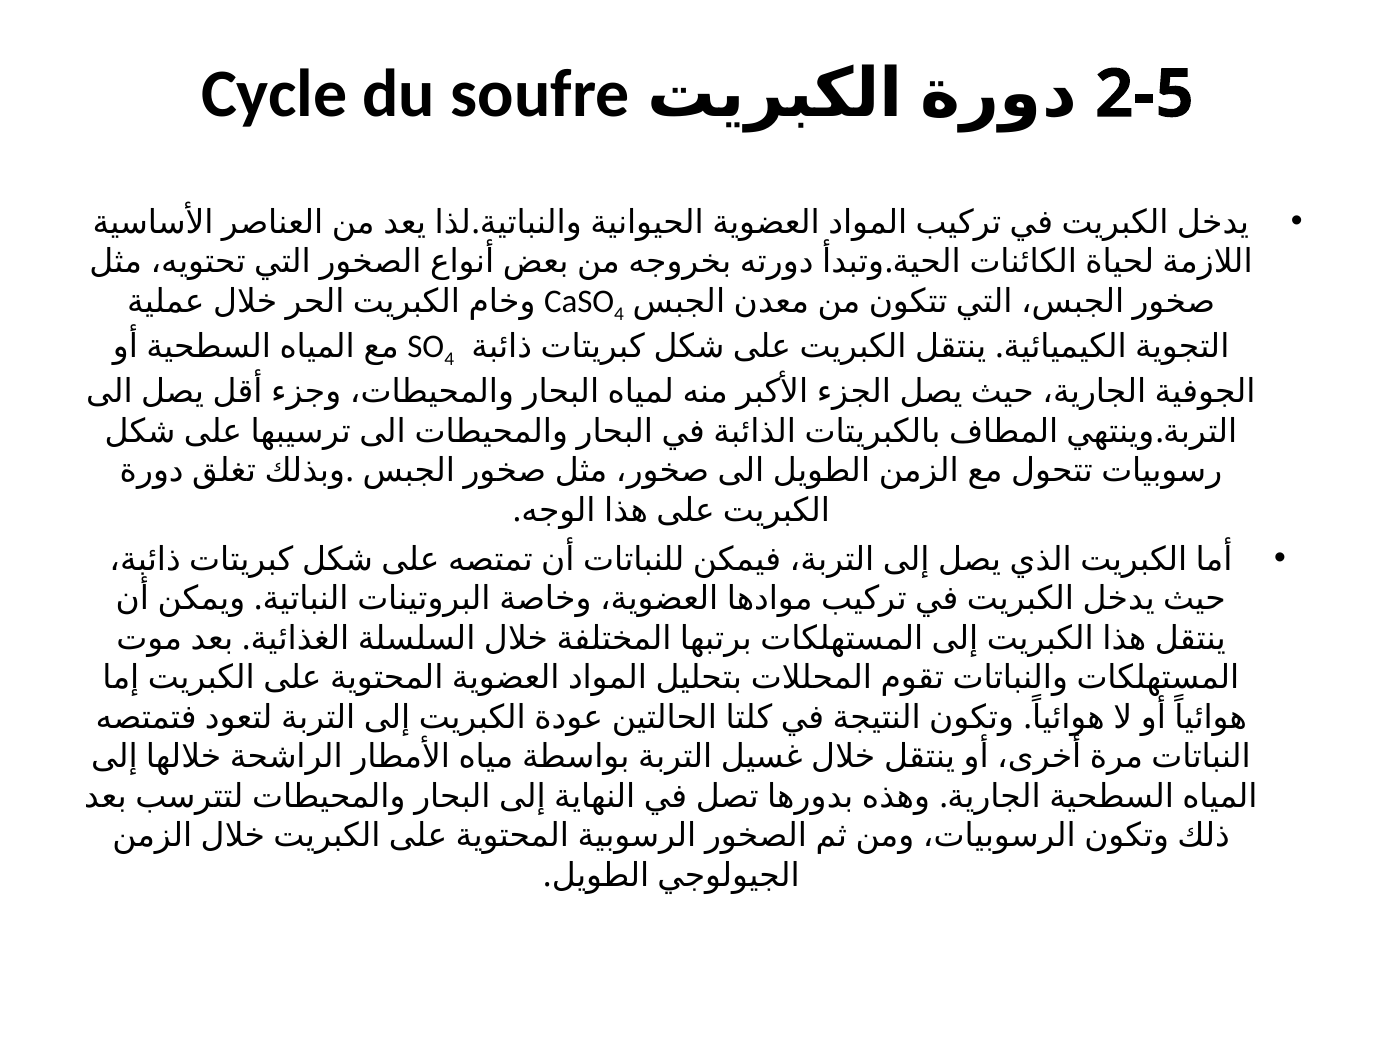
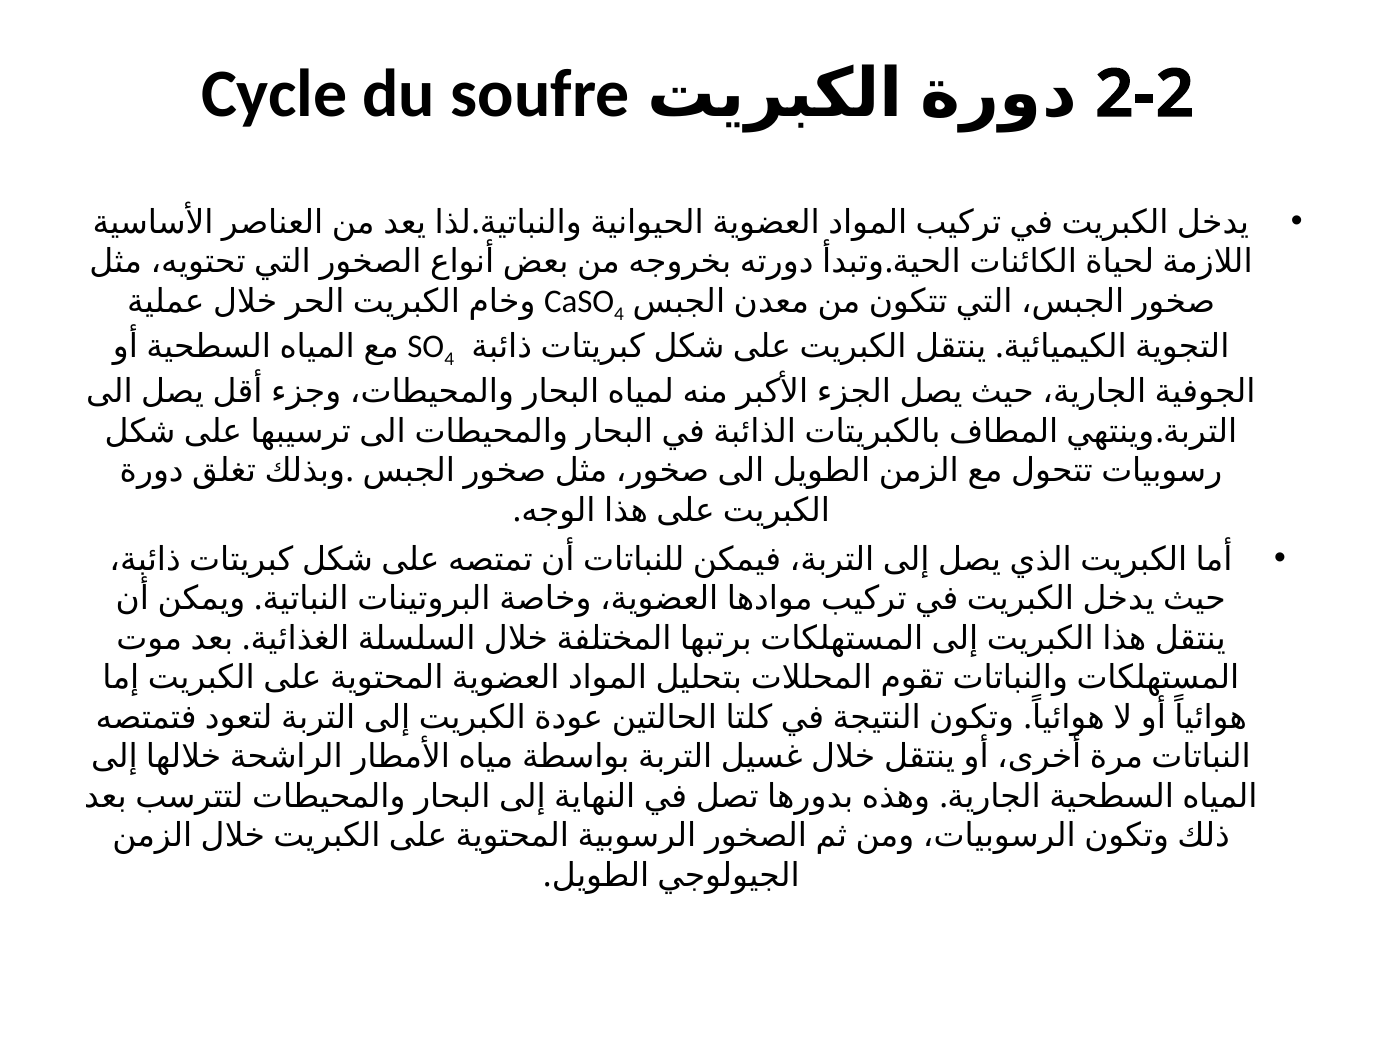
2-5: 2-5 -> 2-2 (1144, 94)
